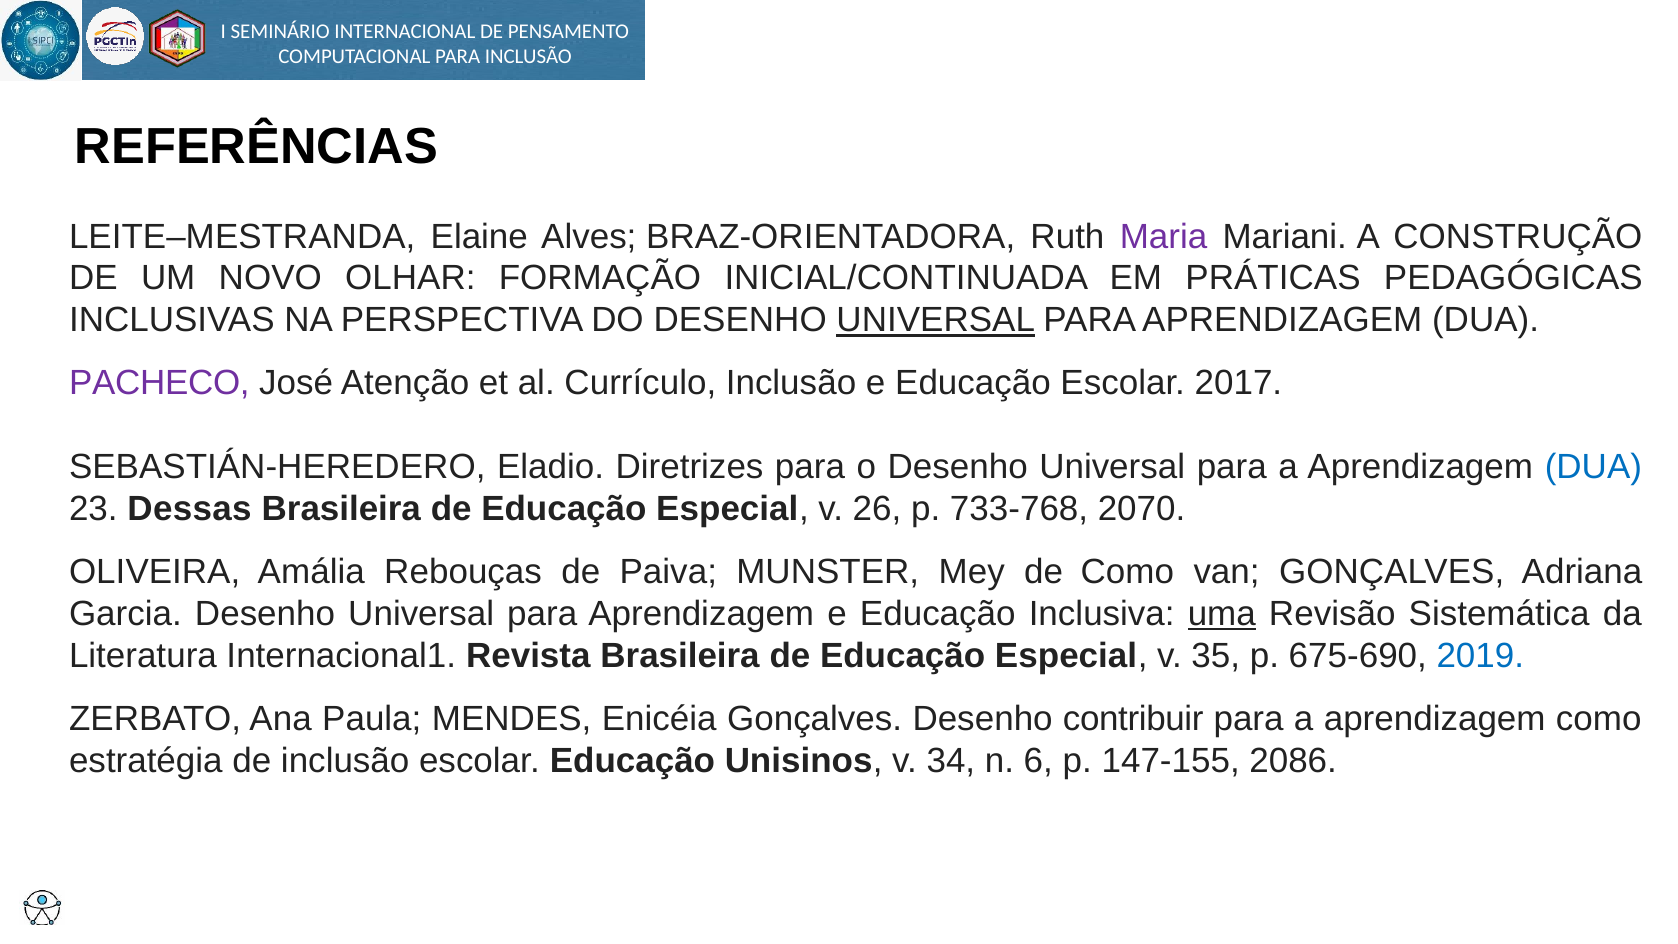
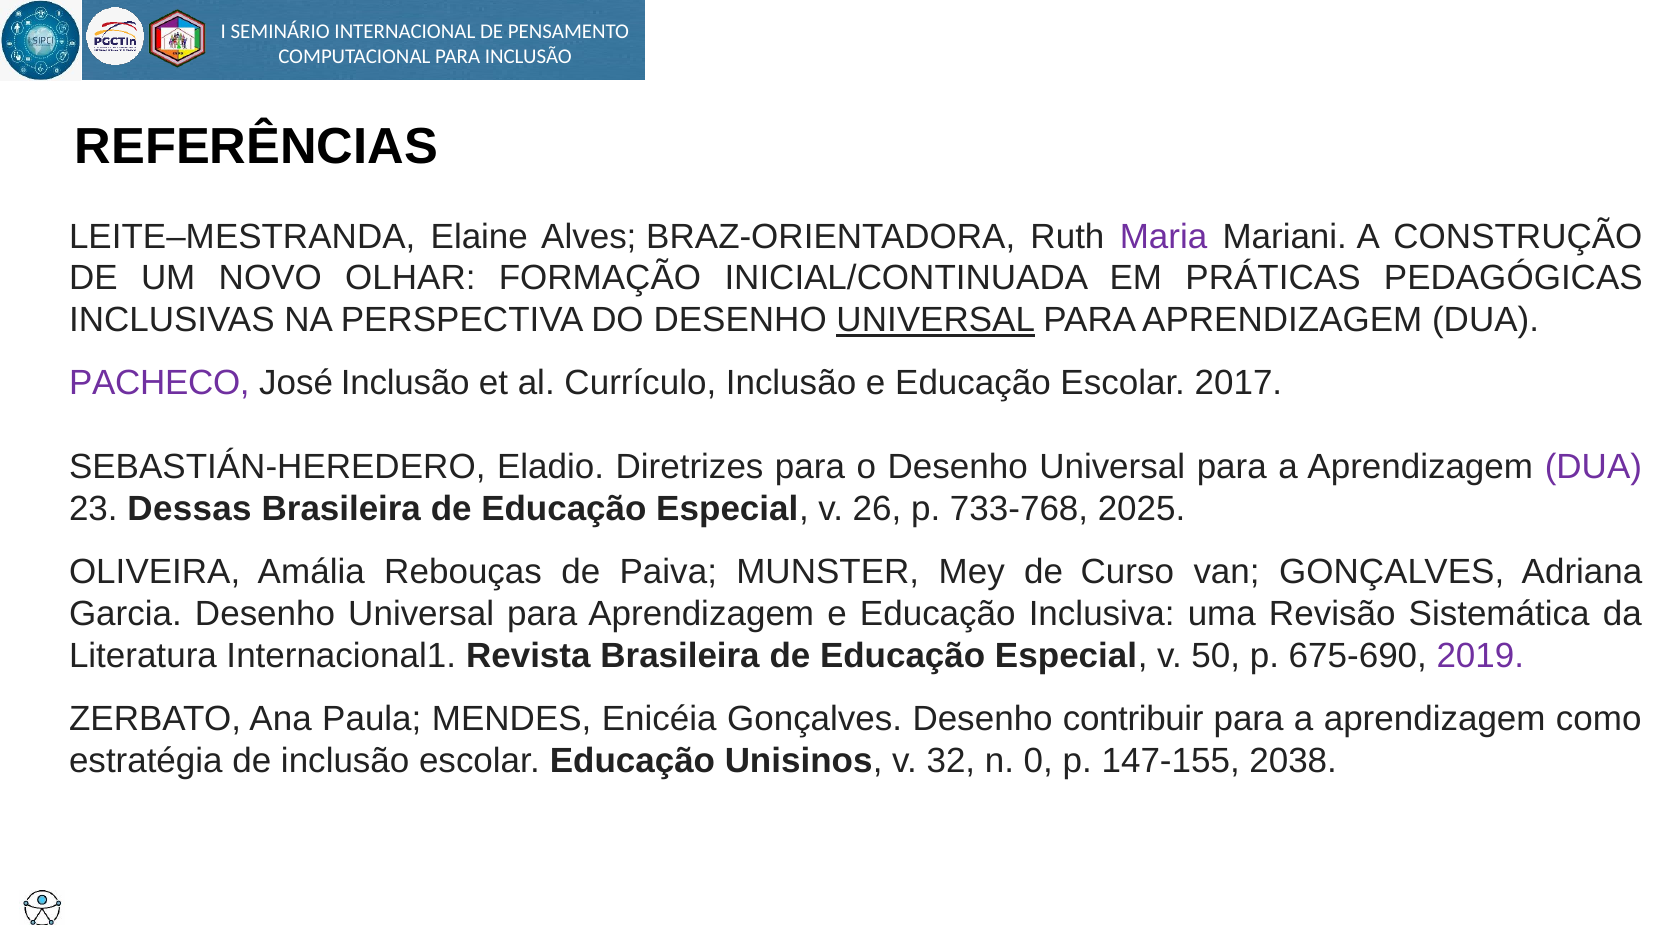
José Atenção: Atenção -> Inclusão (405, 383)
DUA colour: blue -> purple (1593, 467)
2070: 2070 -> 2025 (1142, 509)
de Como: Como -> Curso (1127, 572)
uma underline: present -> none (1222, 614)
35: 35 -> 50 (1216, 656)
2019 colour: blue -> purple (1480, 656)
34: 34 -> 32 (951, 761)
6: 6 -> 0 (1038, 761)
2086: 2086 -> 2038 (1293, 761)
